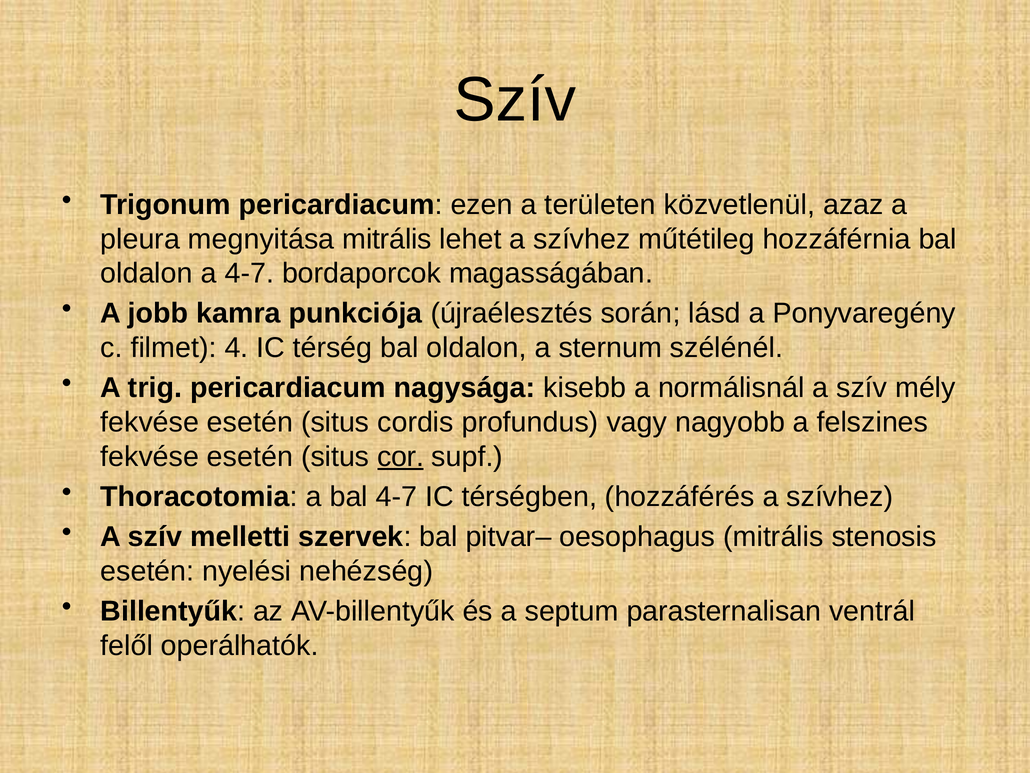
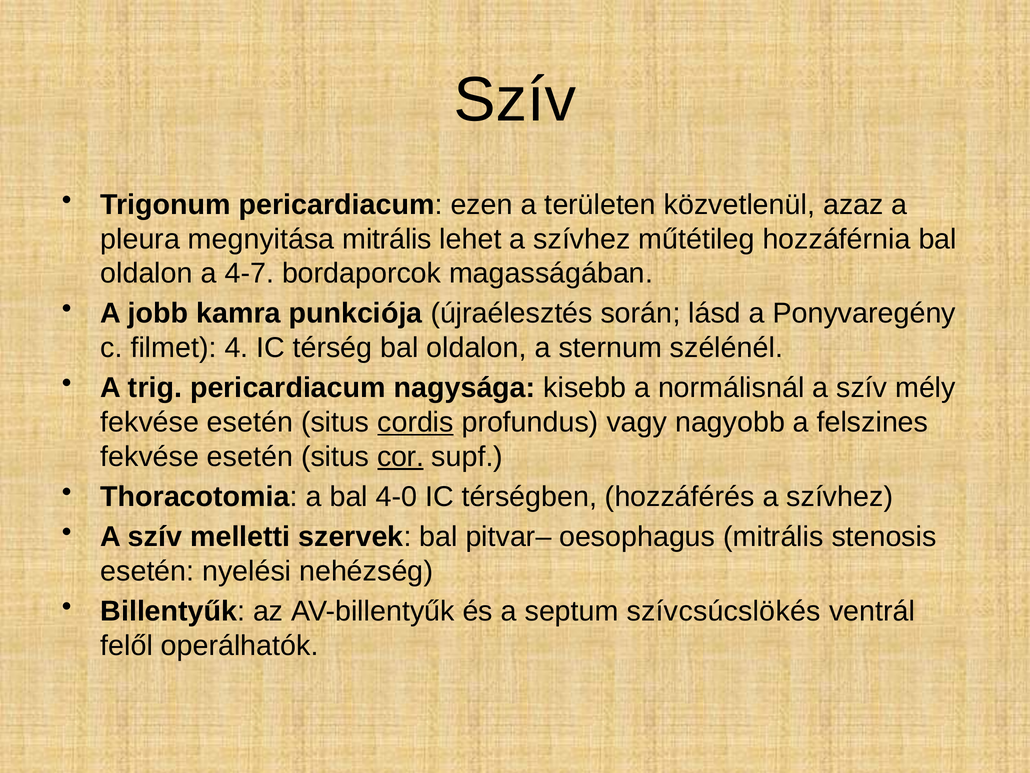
cordis underline: none -> present (415, 422)
bal 4-7: 4-7 -> 4-0 (396, 497)
parasternalisan: parasternalisan -> szívcsúcslökés (724, 611)
